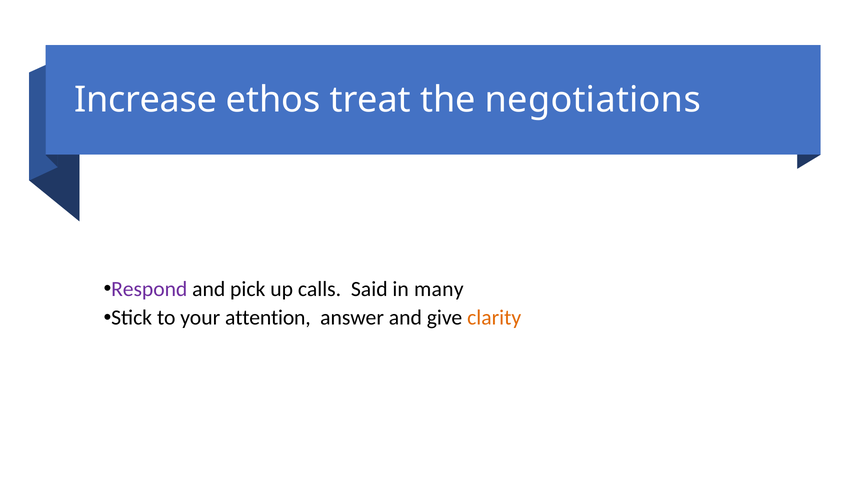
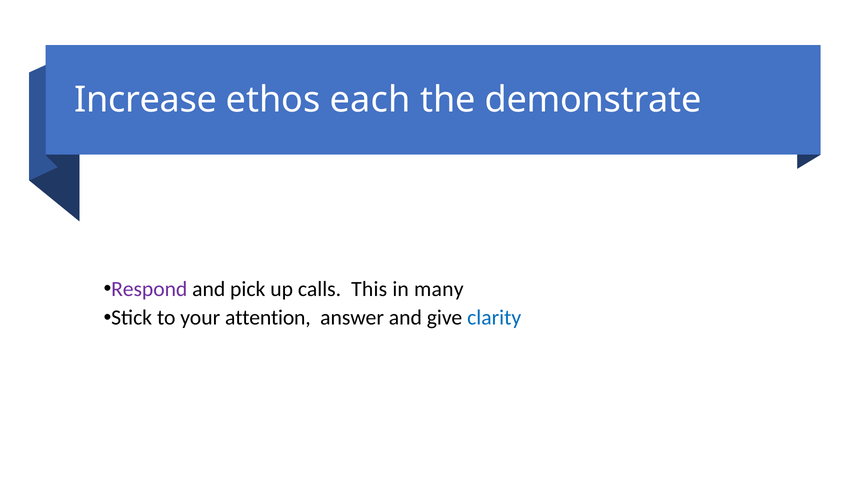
treat: treat -> each (370, 100)
negotiations: negotiations -> demonstrate (593, 100)
Said: Said -> This (369, 289)
clarity colour: orange -> blue (494, 318)
